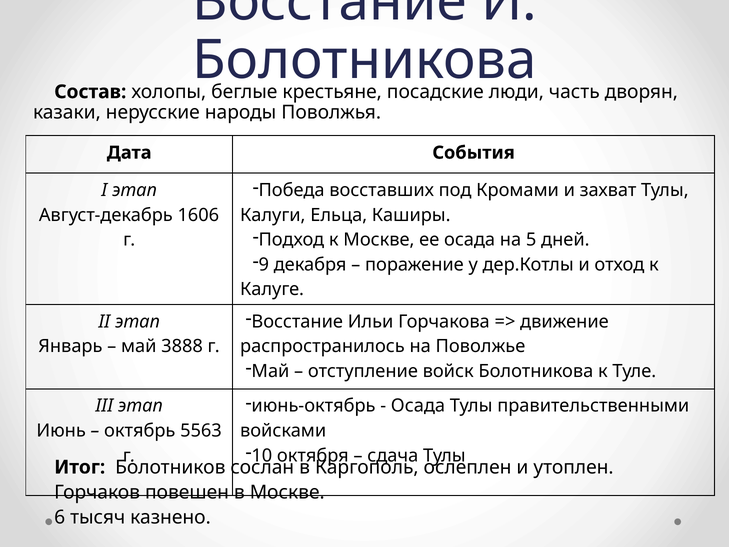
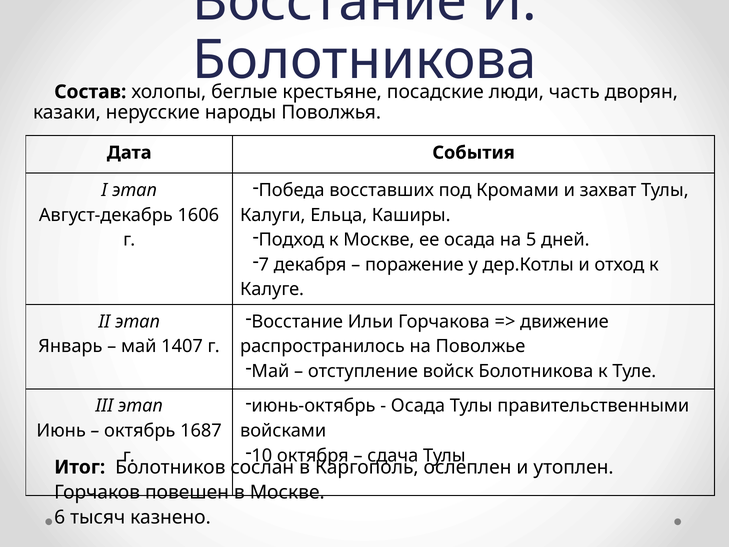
9: 9 -> 7 (264, 265)
3888: 3888 -> 1407 (182, 346)
5563: 5563 -> 1687 (201, 431)
